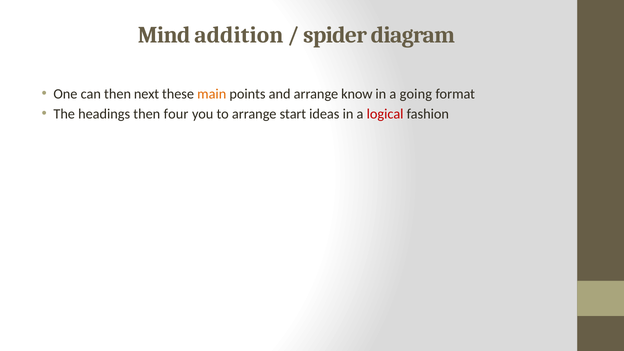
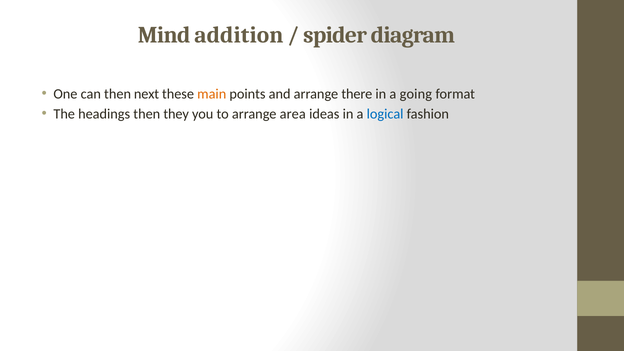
know: know -> there (357, 94)
four: four -> they (176, 114)
start: start -> area (293, 114)
logical colour: red -> blue (385, 114)
